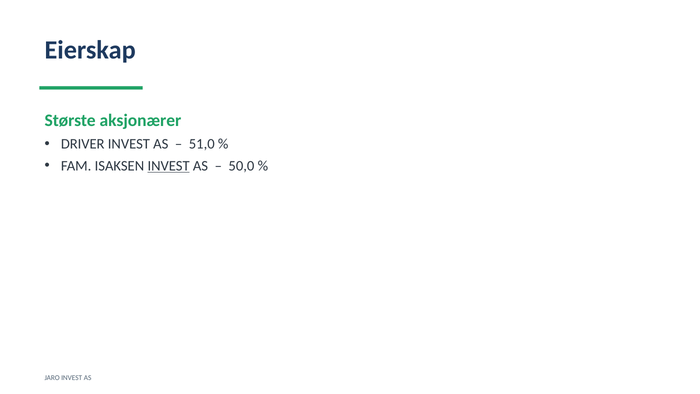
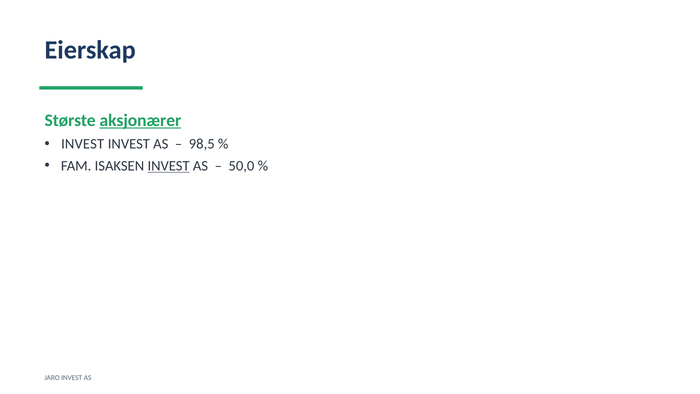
aksjonærer underline: none -> present (140, 121)
DRIVER: DRIVER -> INVEST (83, 144)
51,0: 51,0 -> 98,5 (202, 144)
